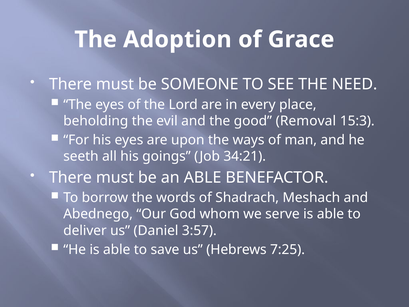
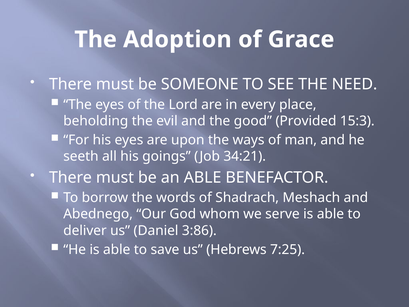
Removal: Removal -> Provided (306, 121)
3:57: 3:57 -> 3:86 (199, 230)
